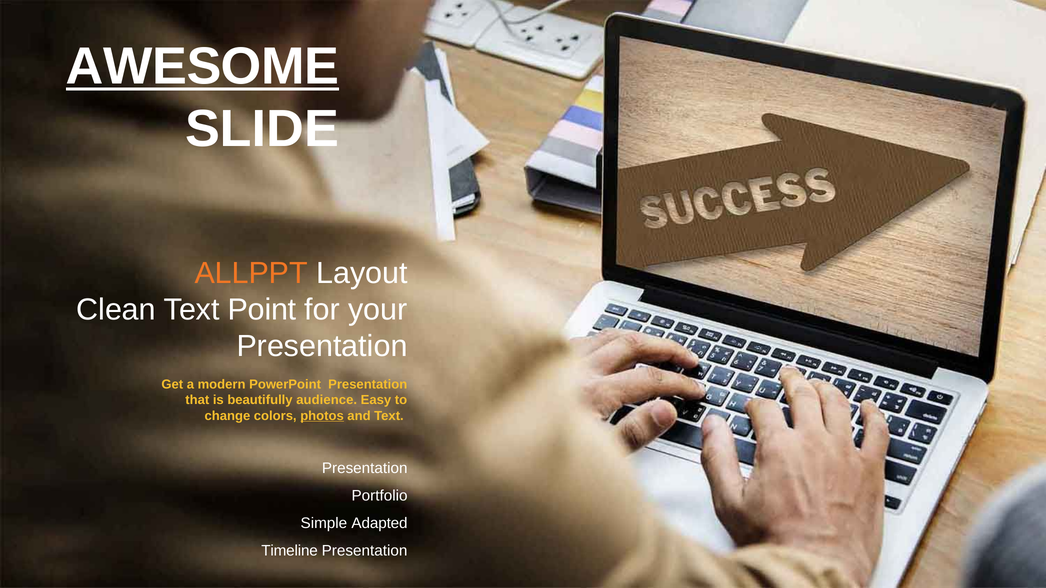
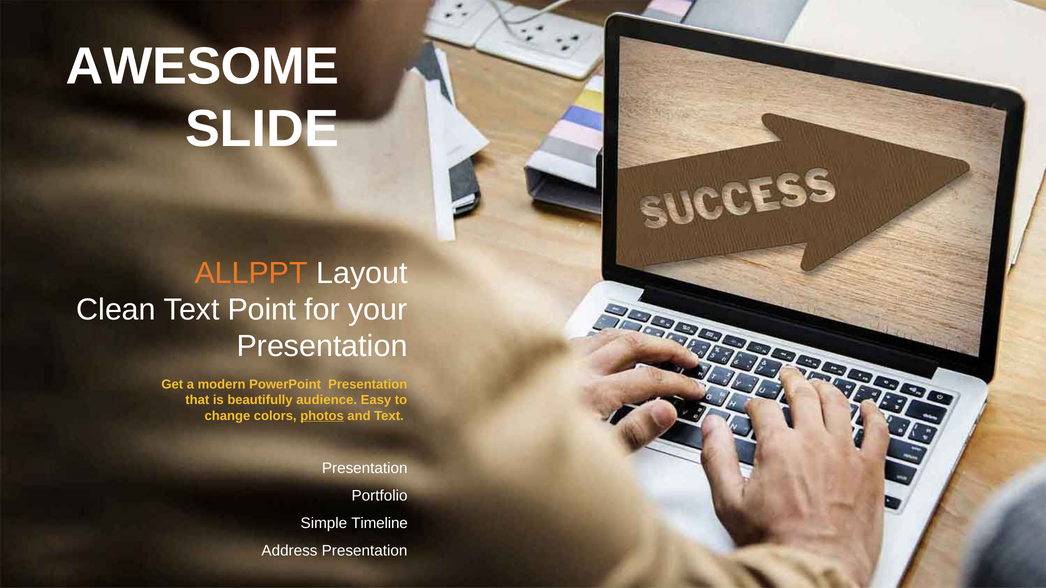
AWESOME underline: present -> none (203, 67)
Adapted: Adapted -> Timeline (380, 524)
Timeline: Timeline -> Address (289, 551)
